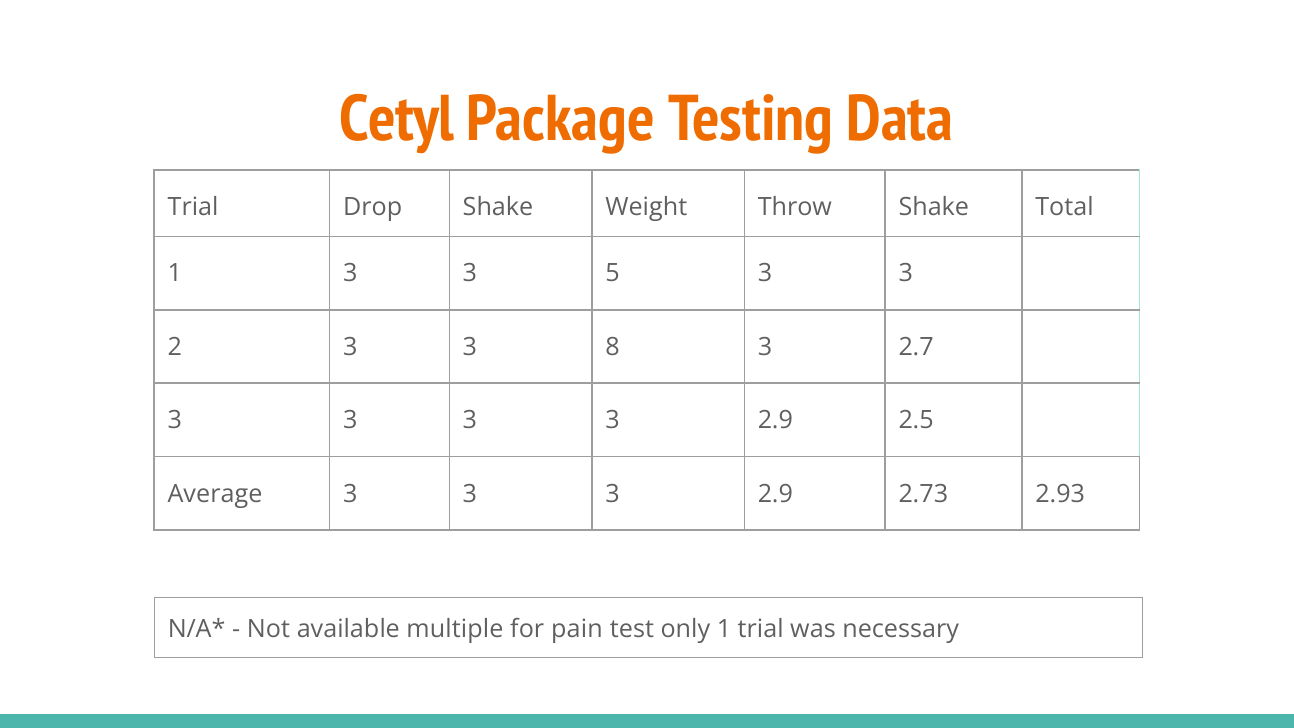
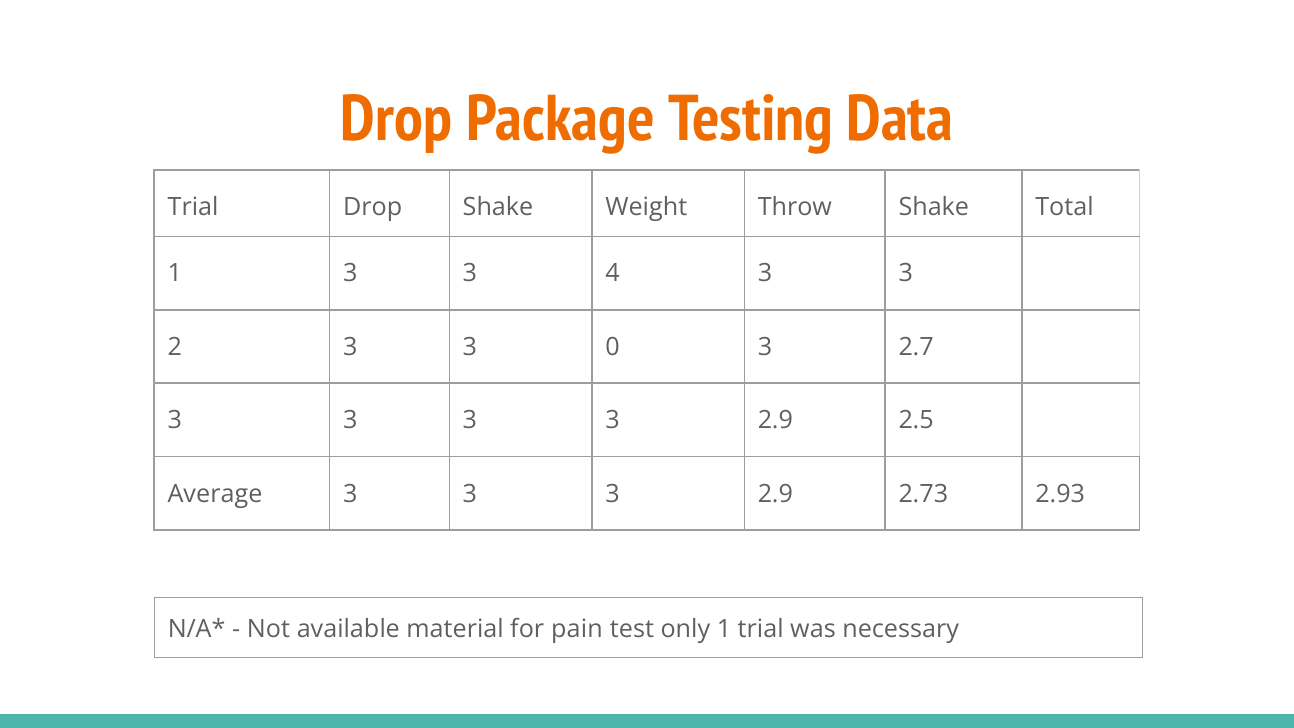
Cetyl: Cetyl -> Drop (397, 119)
5: 5 -> 4 (613, 273)
8: 8 -> 0 (613, 347)
multiple: multiple -> material (455, 629)
